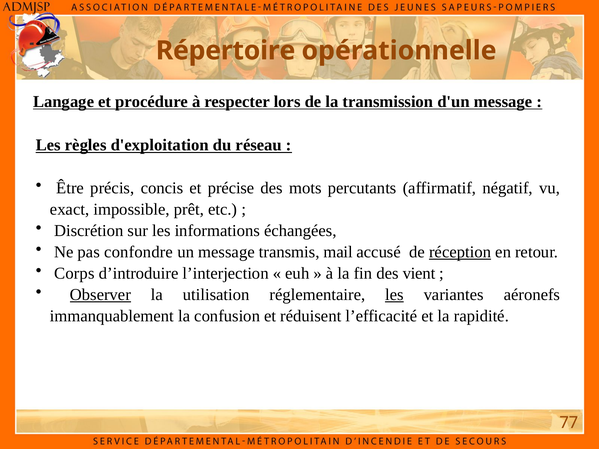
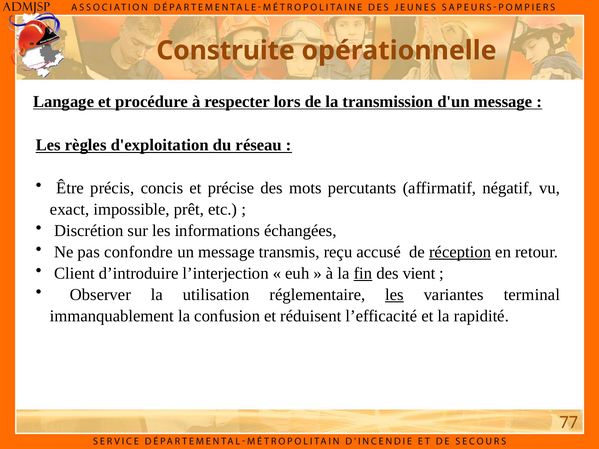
Répertoire: Répertoire -> Construite (226, 51)
mail: mail -> reçu (338, 252)
Corps: Corps -> Client (74, 273)
fin underline: none -> present (363, 273)
Observer underline: present -> none (100, 295)
aéronefs: aéronefs -> terminal (532, 295)
